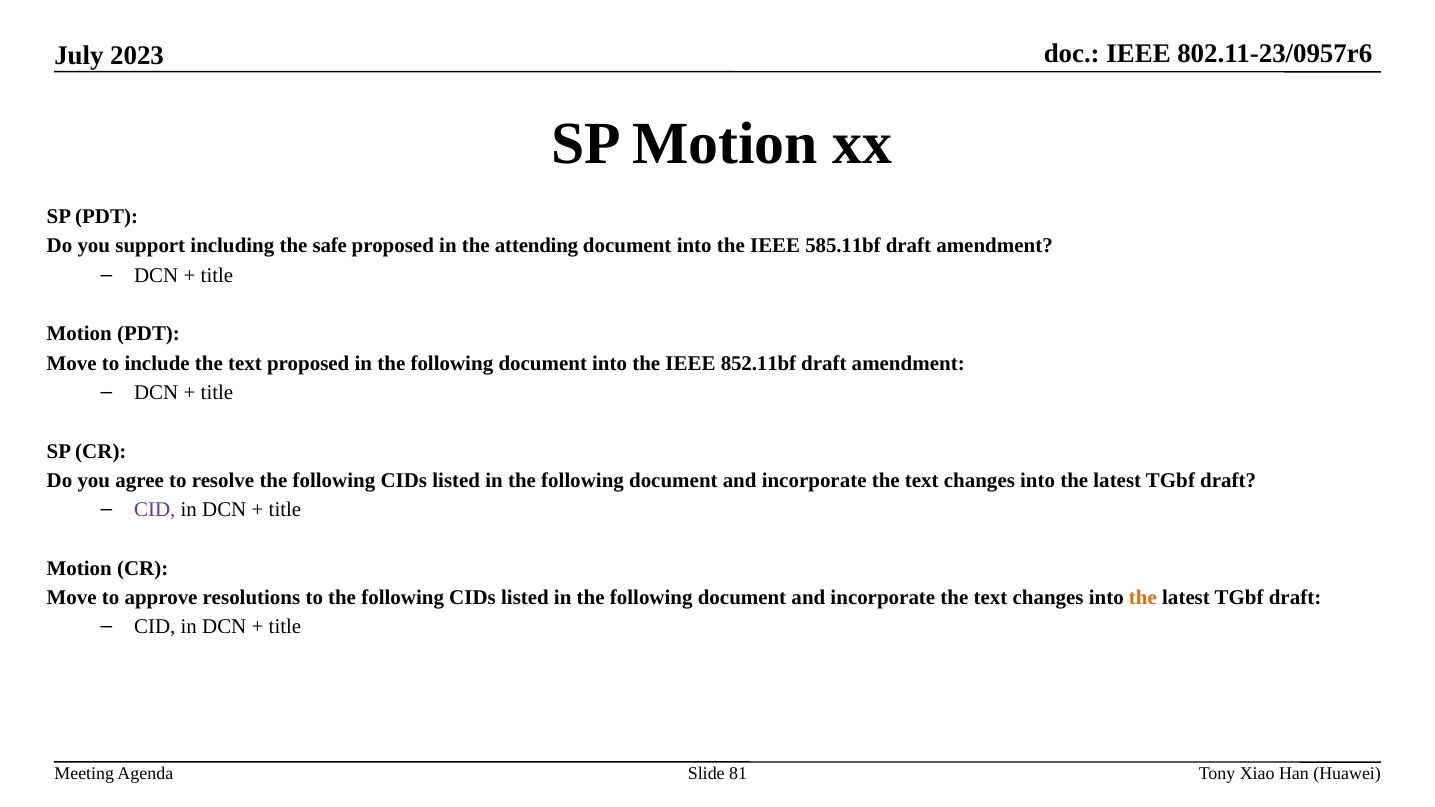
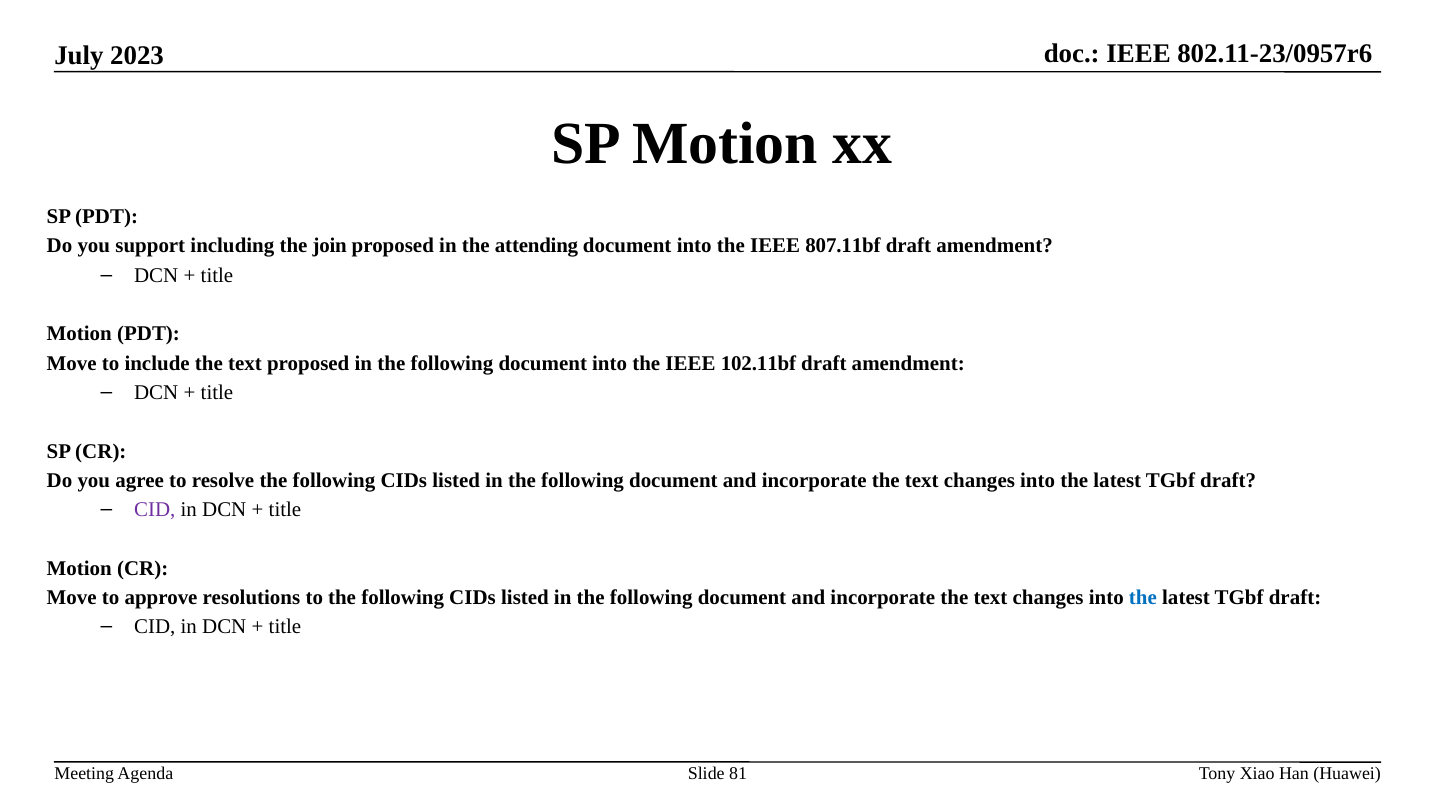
safe: safe -> join (330, 246)
585.11bf: 585.11bf -> 807.11bf (843, 246)
852.11bf: 852.11bf -> 102.11bf (758, 363)
the colour: orange -> blue (1143, 598)
